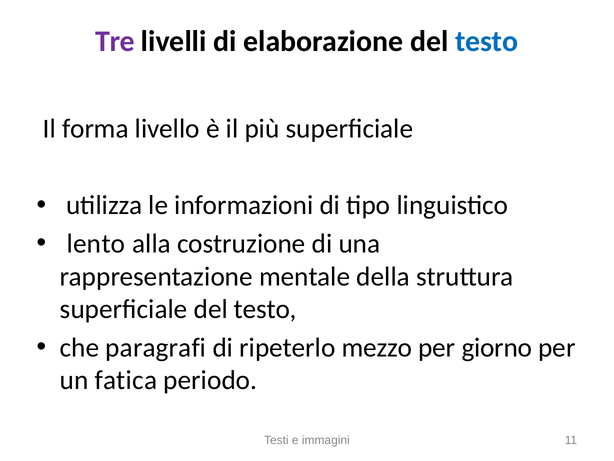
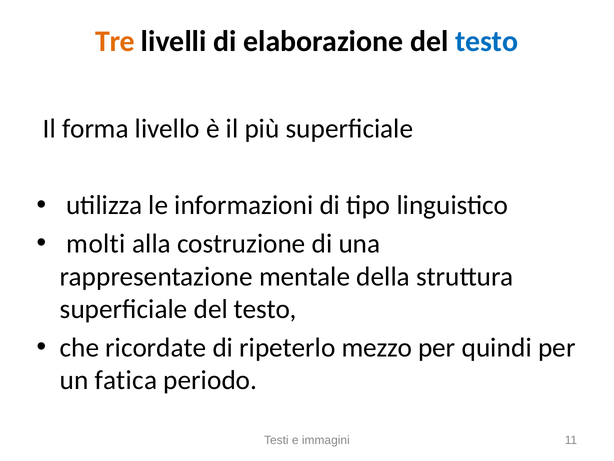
Tre colour: purple -> orange (115, 41)
lento: lento -> molti (96, 243)
paragrafi: paragrafi -> ricordate (156, 347)
giorno: giorno -> quindi (497, 347)
